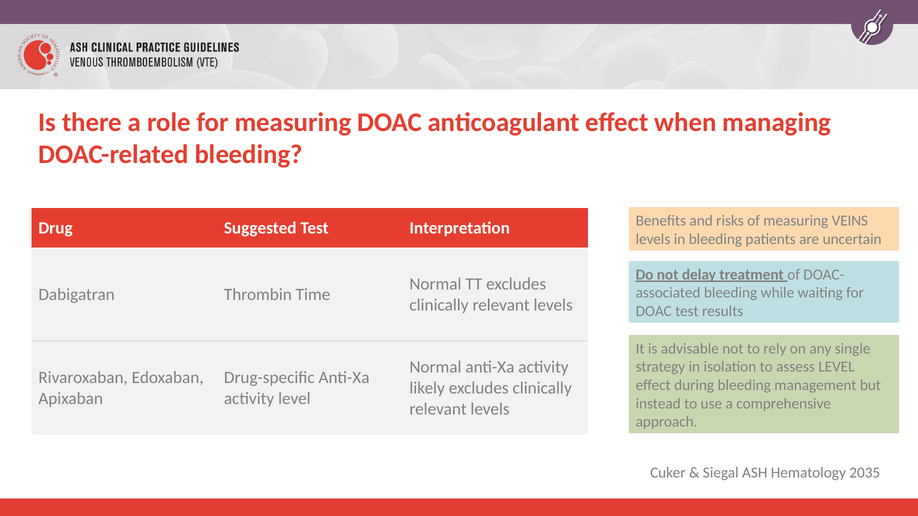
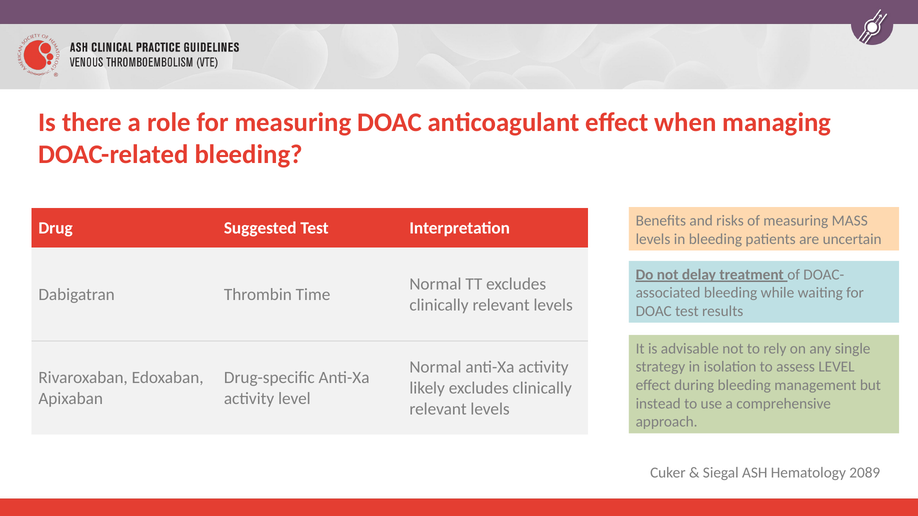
VEINS: VEINS -> MASS (850, 221)
2035: 2035 -> 2089 (865, 473)
